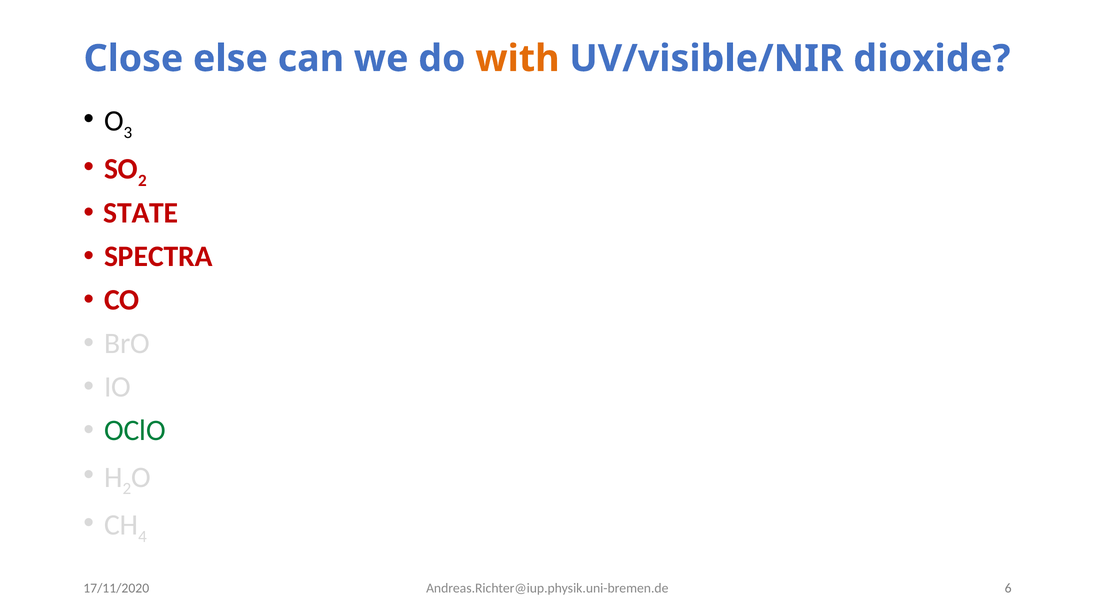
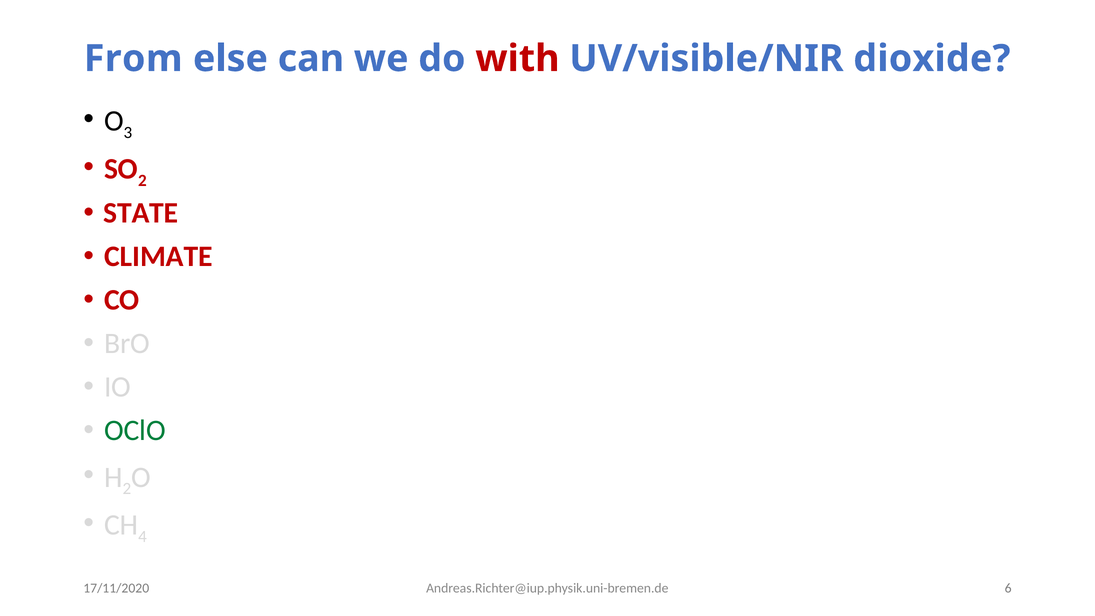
Close: Close -> From (133, 59)
with colour: orange -> red (517, 59)
SPECTRA: SPECTRA -> CLIMATE (158, 257)
